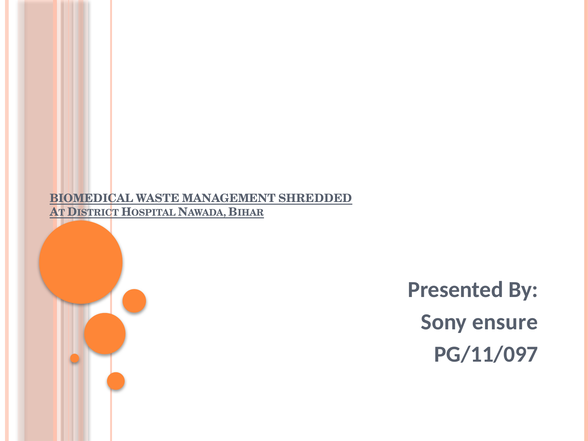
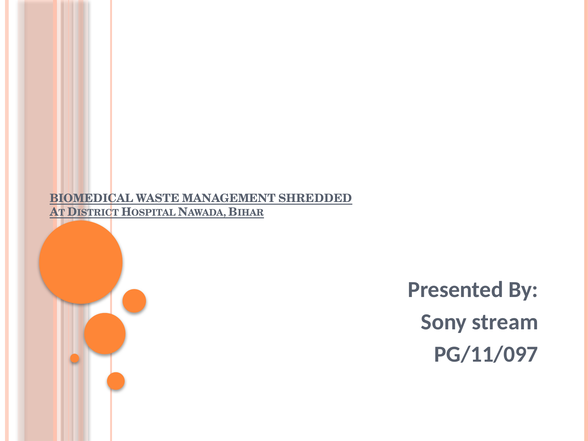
ensure: ensure -> stream (505, 322)
